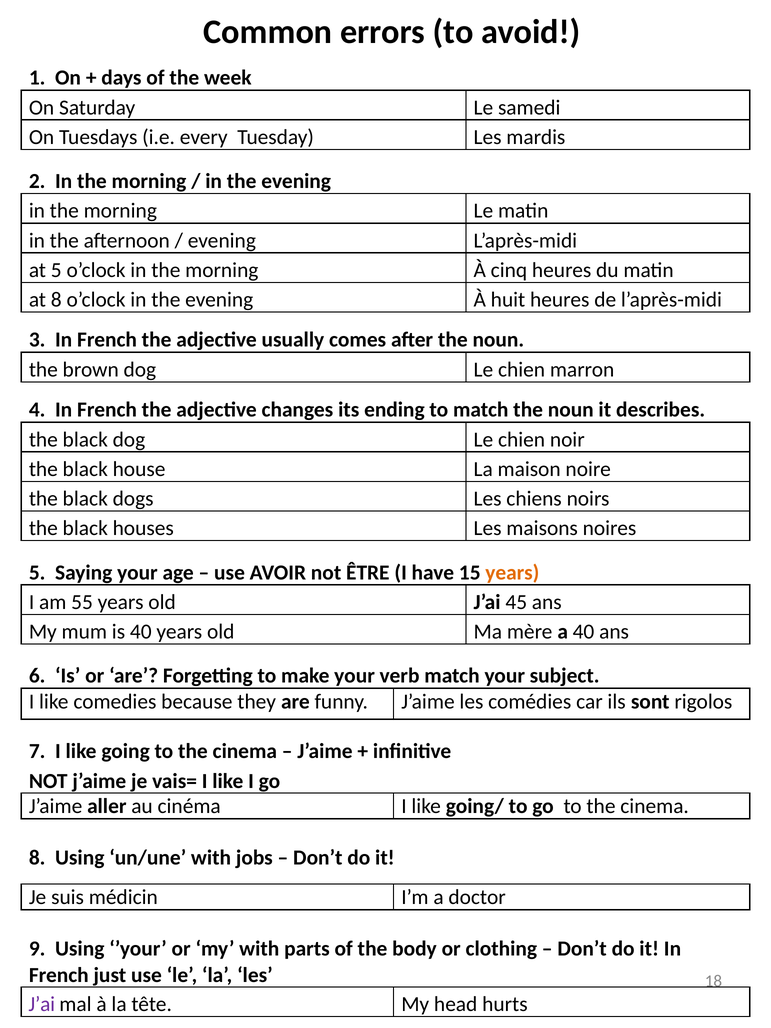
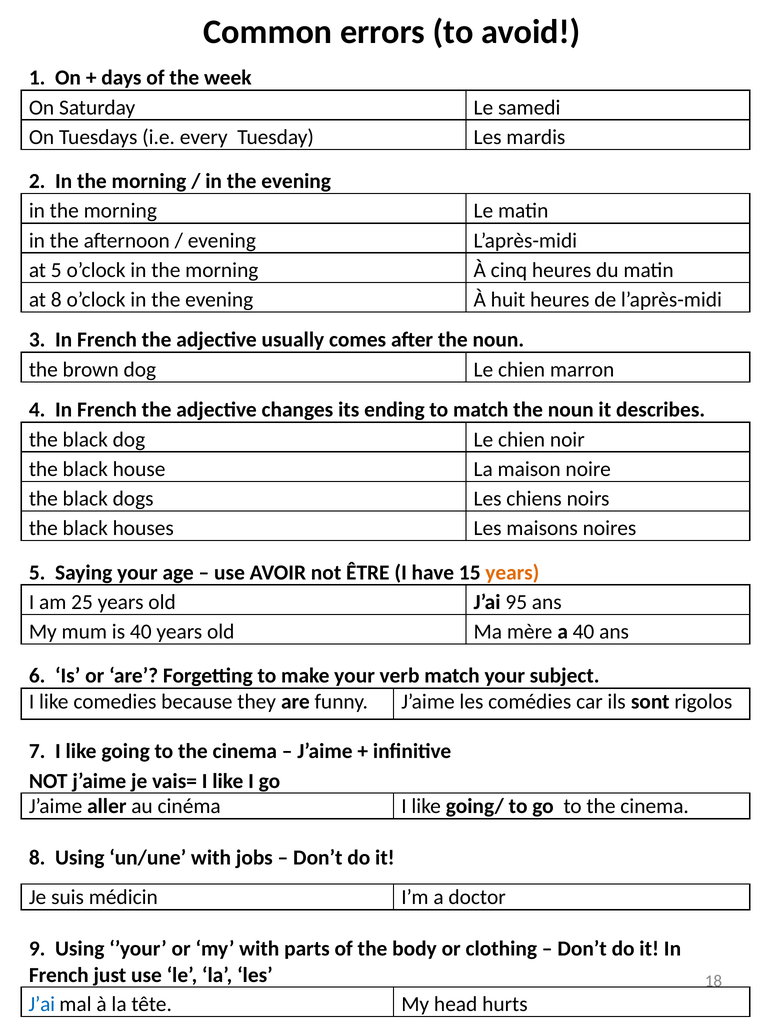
55: 55 -> 25 (82, 602)
45: 45 -> 95 (516, 602)
J’ai colour: purple -> blue (42, 1004)
